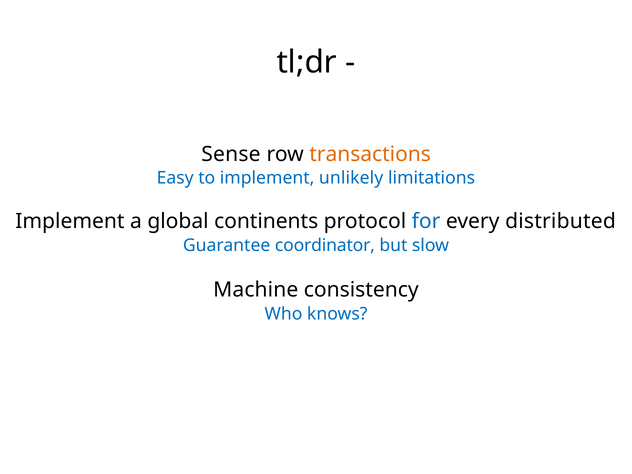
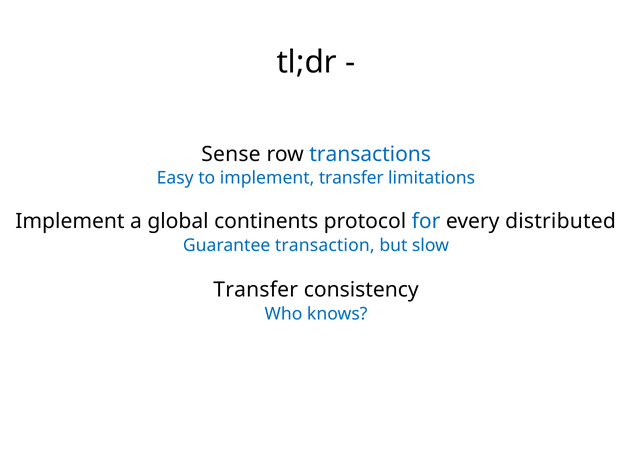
transactions colour: orange -> blue (370, 154)
implement unlikely: unlikely -> transfer (351, 178)
coordinator: coordinator -> transaction (325, 245)
Machine: Machine -> Transfer (256, 290)
